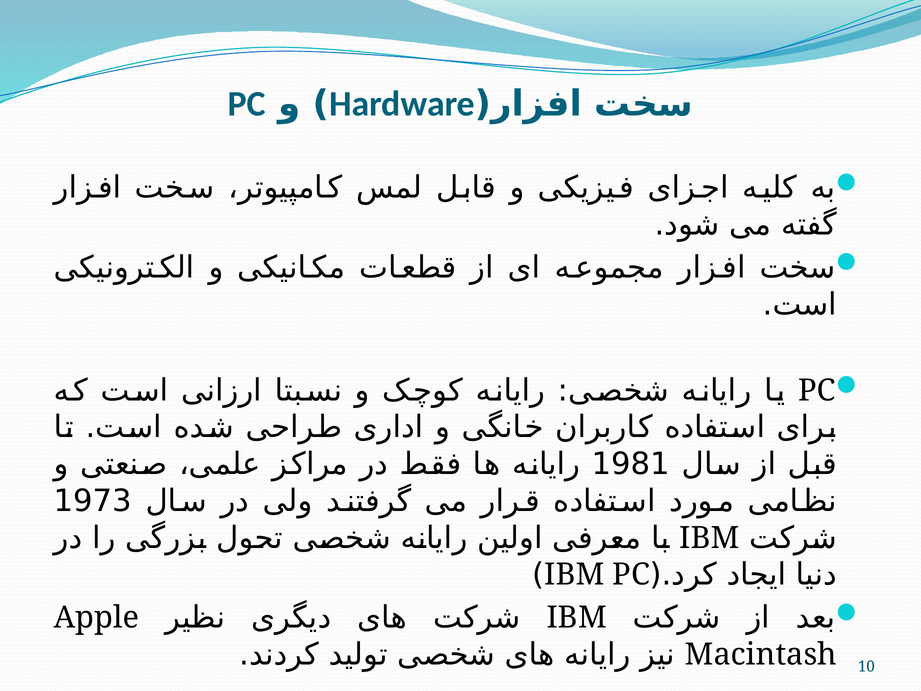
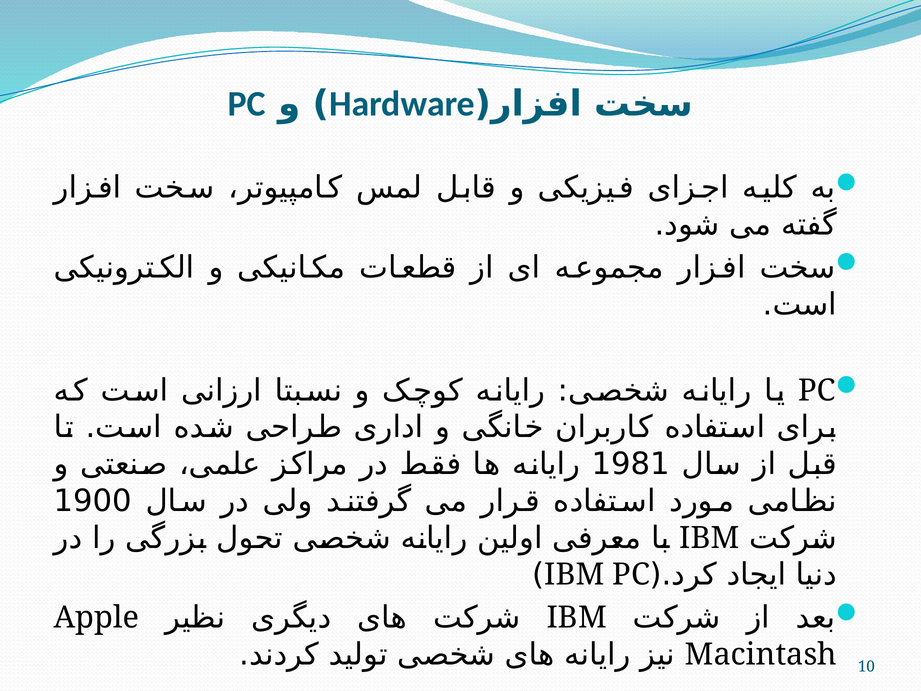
1973: 1973 -> 1900 (93, 501)
